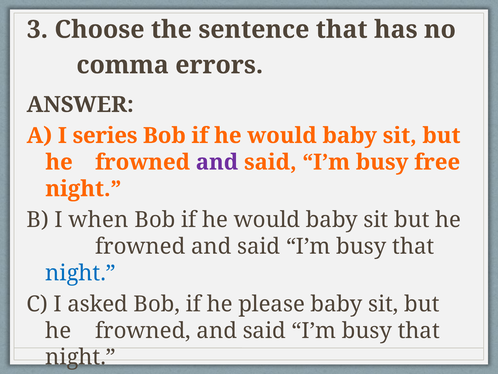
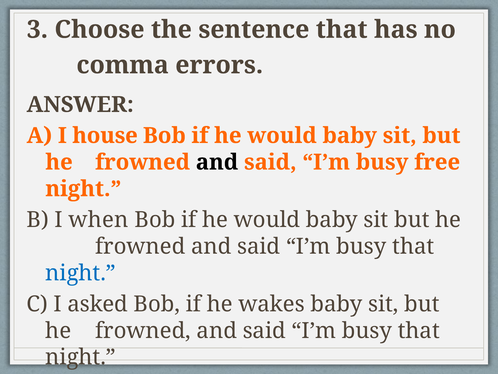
series: series -> house (105, 135)
and colour: purple -> black (217, 162)
please: please -> wakes (272, 304)
